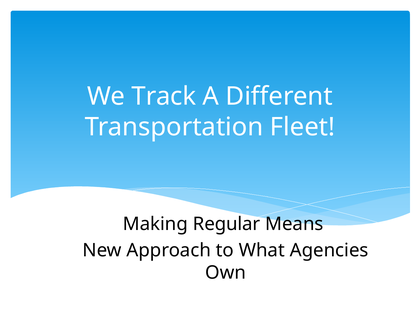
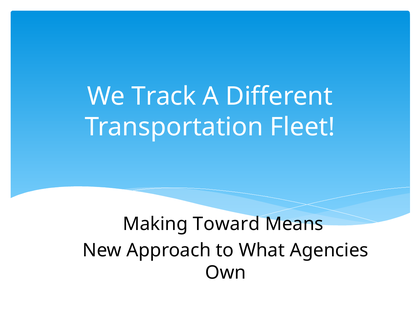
Regular: Regular -> Toward (226, 224)
